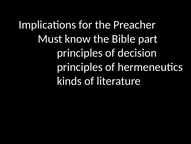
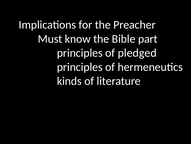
decision: decision -> pledged (137, 53)
